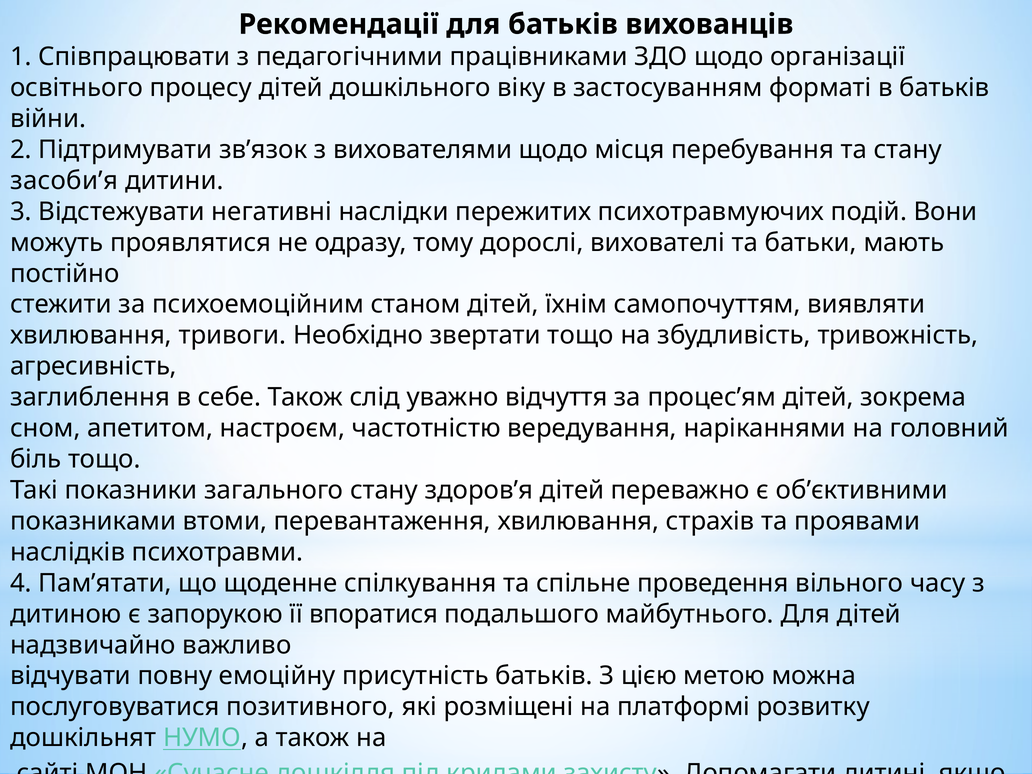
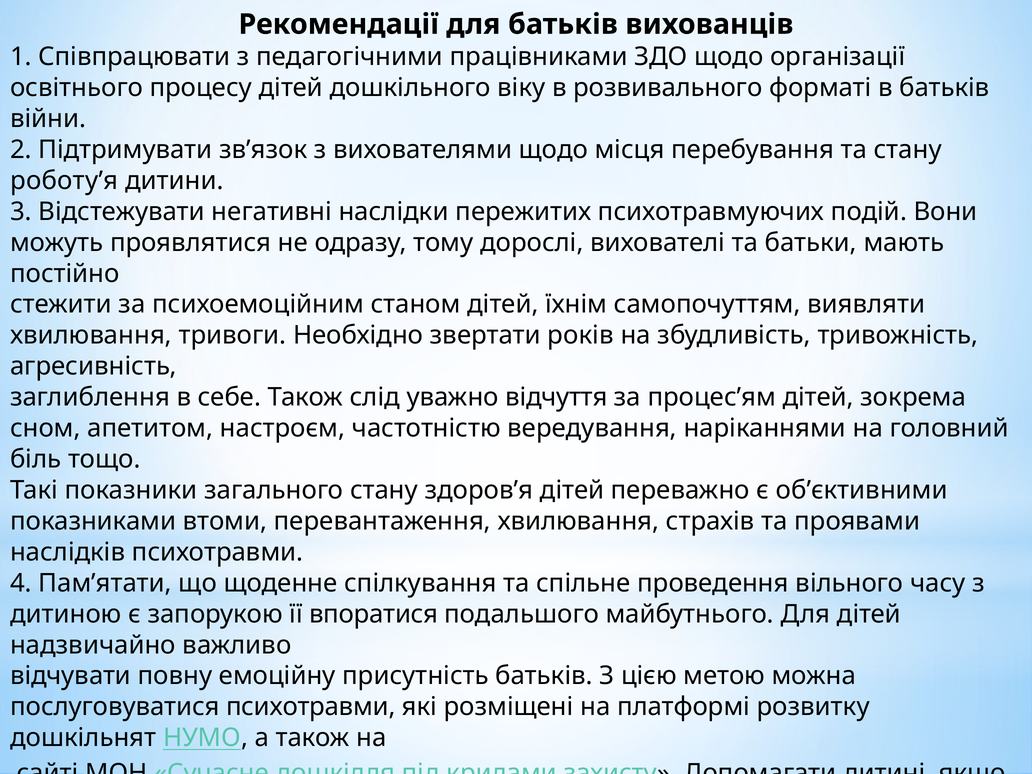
застосуванням: застосуванням -> розвивального (668, 88)
засоби’я: засоби’я -> роботу’я (64, 181)
звертати тощо: тощо -> років (581, 335)
послуговуватися позитивного: позитивного -> психотравми (311, 707)
